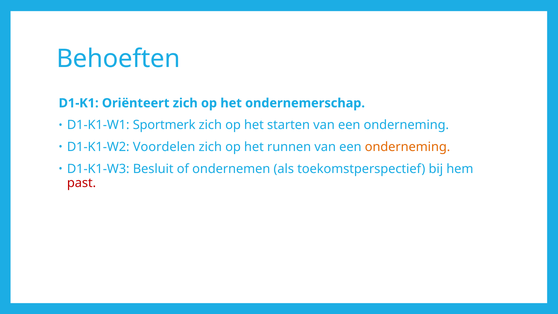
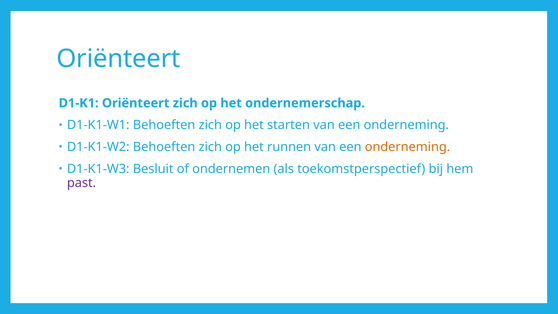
Behoeften: Behoeften -> Oriënteert (118, 59)
D1-K1-W1 Sportmerk: Sportmerk -> Behoeften (164, 125)
D1-K1-W2 Voordelen: Voordelen -> Behoeften (164, 147)
past colour: red -> purple (82, 183)
